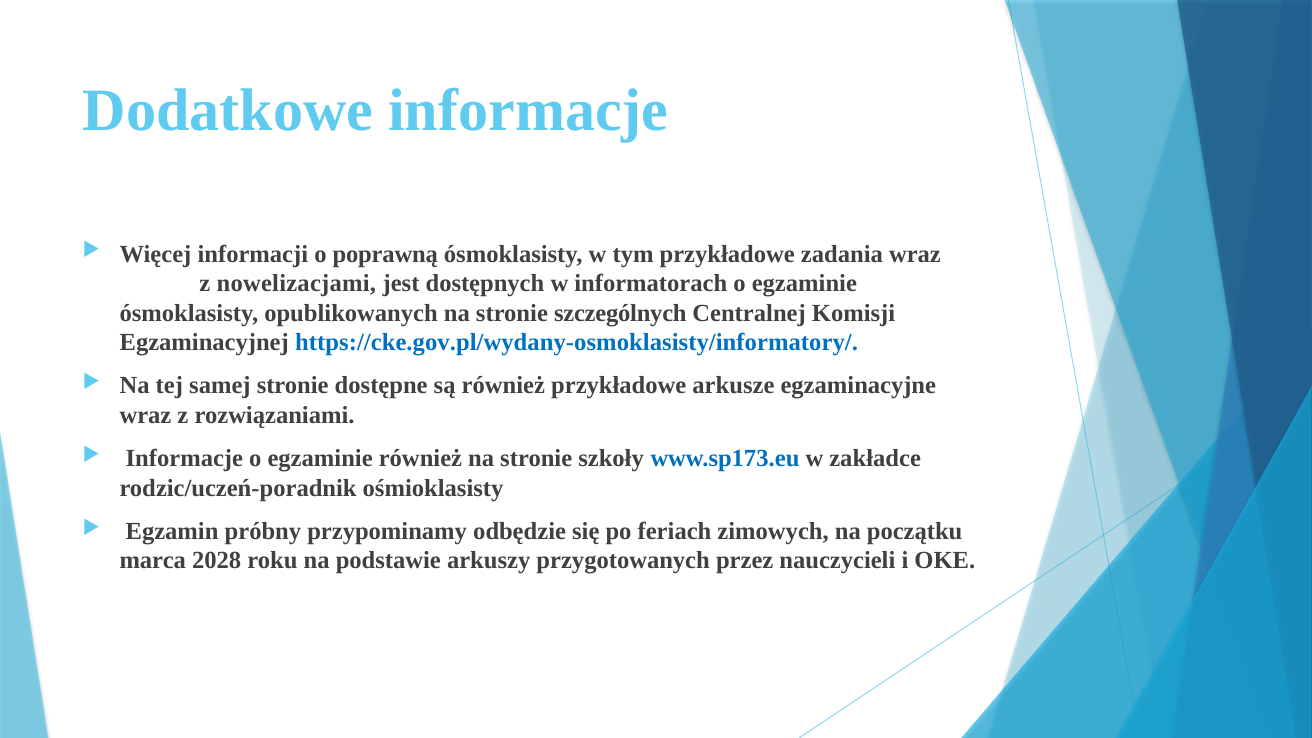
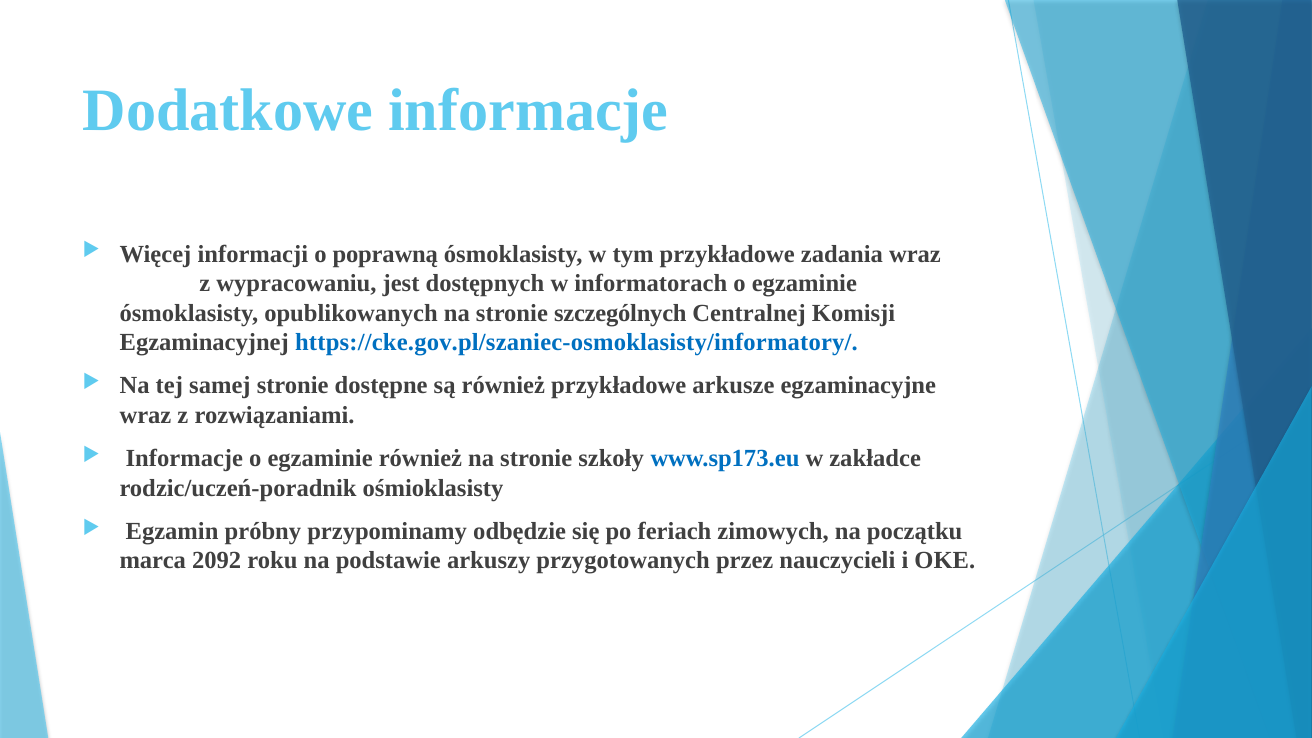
nowelizacjami: nowelizacjami -> wypracowaniu (296, 283)
https://cke.gov.pl/wydany-osmoklasisty/informatory/: https://cke.gov.pl/wydany-osmoklasisty/informatory/ -> https://cke.gov.pl/szaniec-osmoklasisty/informatory/ (576, 342)
2028: 2028 -> 2092 (217, 561)
